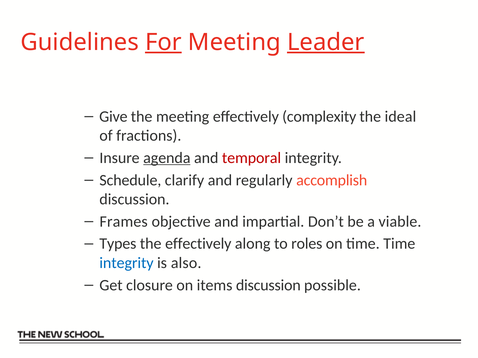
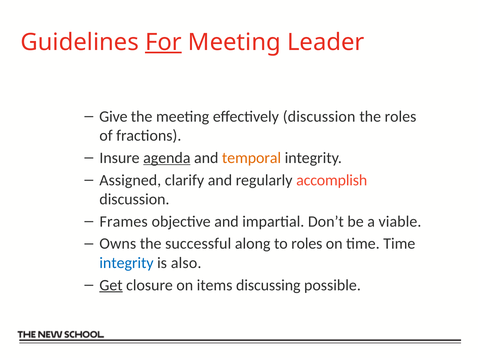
Leader underline: present -> none (326, 42)
effectively complexity: complexity -> discussion (319, 117)
the ideal: ideal -> roles (400, 117)
temporal colour: red -> orange (252, 158)
Schedule: Schedule -> Assigned (130, 180)
Types: Types -> Owns (118, 244)
the effectively: effectively -> successful (198, 244)
Get underline: none -> present (111, 285)
items discussion: discussion -> discussing (268, 285)
